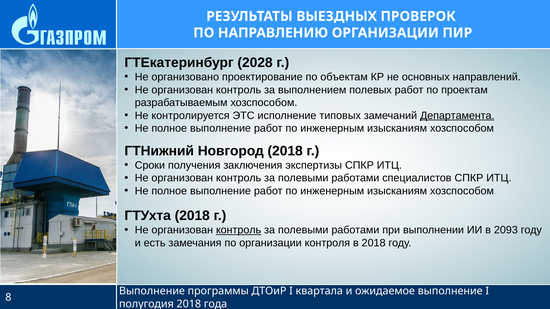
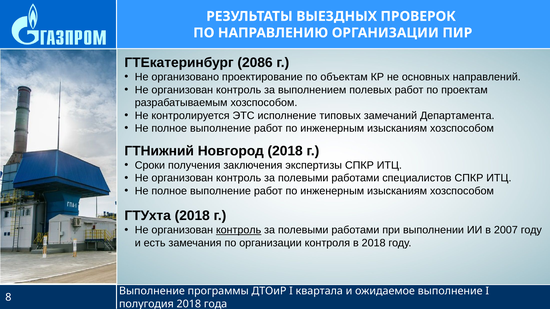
2028: 2028 -> 2086 (255, 63)
Департамента underline: present -> none (457, 116)
2093: 2093 -> 2007 (506, 230)
